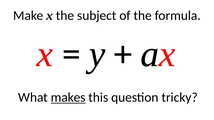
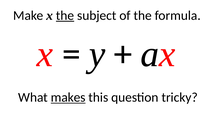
the underline: none -> present (65, 16)
